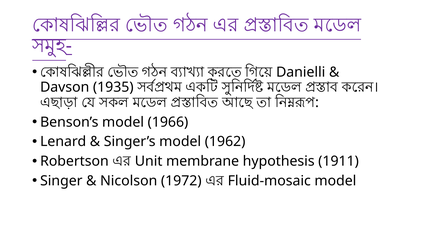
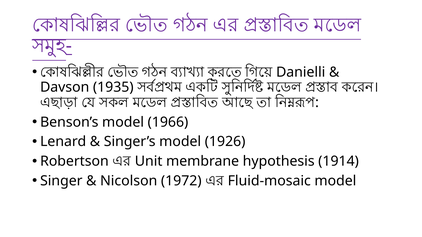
1962: 1962 -> 1926 (225, 142)
1911: 1911 -> 1914 (339, 161)
